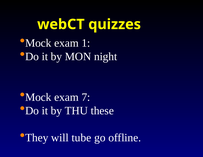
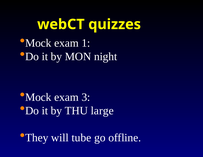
7: 7 -> 3 (86, 97)
these: these -> large (102, 111)
